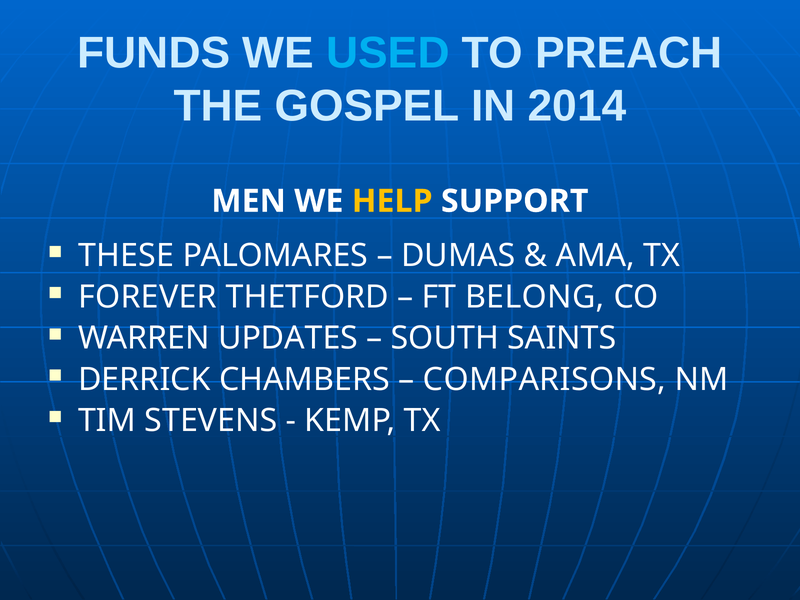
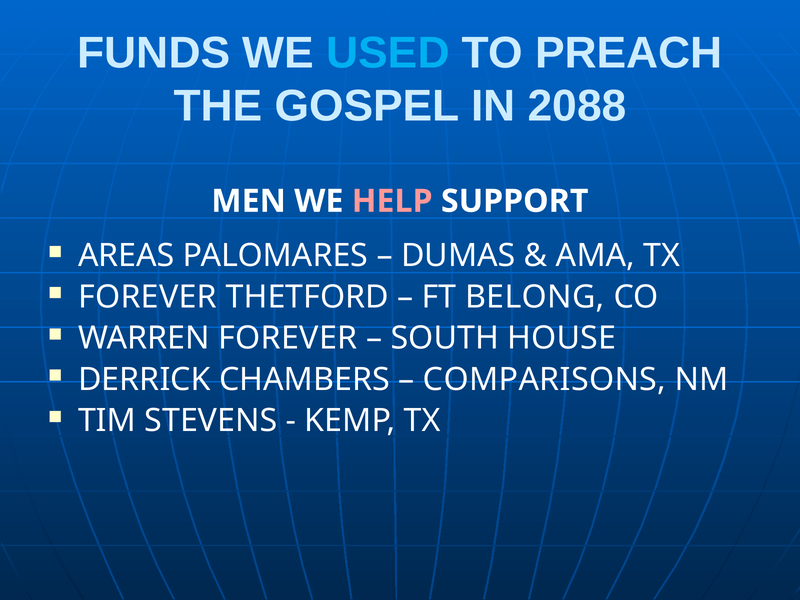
2014: 2014 -> 2088 (577, 106)
HELP colour: yellow -> pink (392, 201)
THESE: THESE -> AREAS (126, 256)
WARREN UPDATES: UPDATES -> FOREVER (288, 338)
SAINTS: SAINTS -> HOUSE (562, 338)
